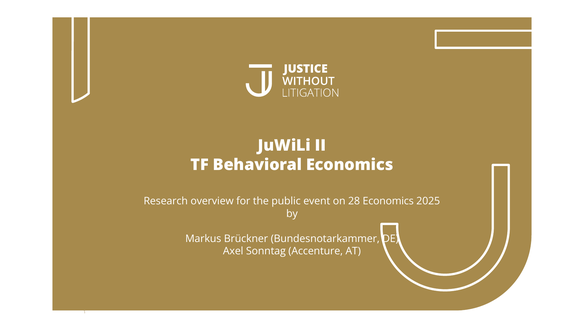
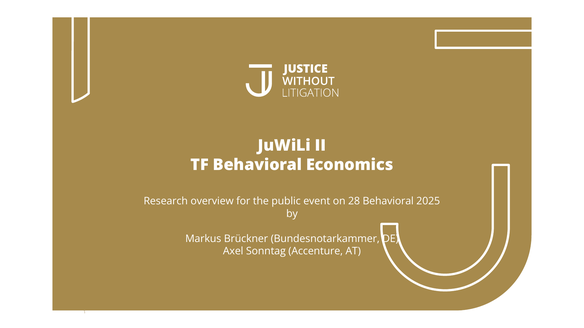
28 Economics: Economics -> Behavioral (388, 202)
